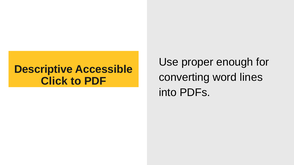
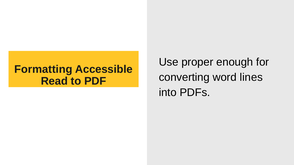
Descriptive: Descriptive -> Formatting (43, 69)
Click: Click -> Read (54, 81)
